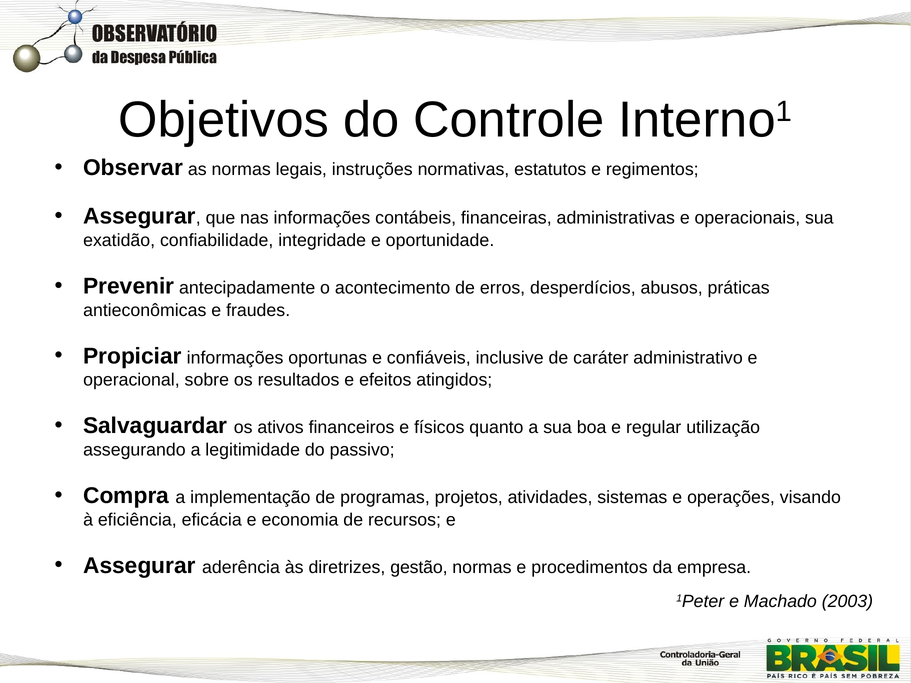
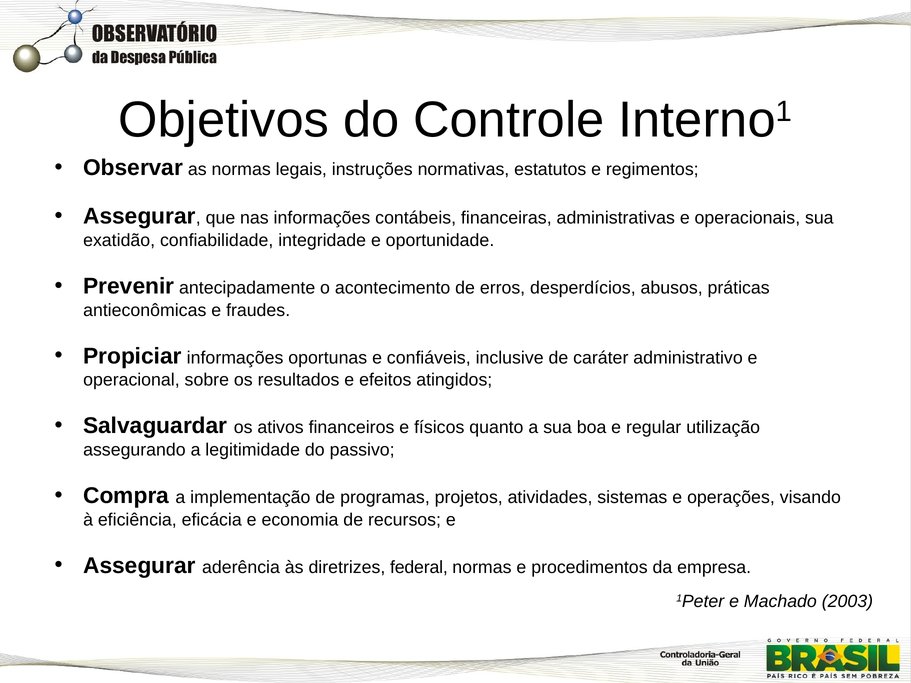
gestão: gestão -> federal (419, 568)
